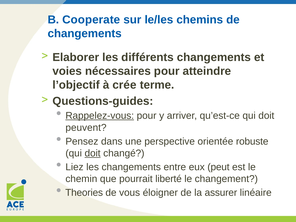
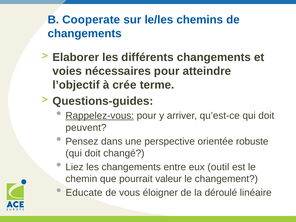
doit underline: present -> none (93, 153)
peut: peut -> outil (218, 167)
liberté: liberté -> valeur (169, 179)
Theories: Theories -> Educate (84, 193)
assurer: assurer -> déroulé (221, 193)
